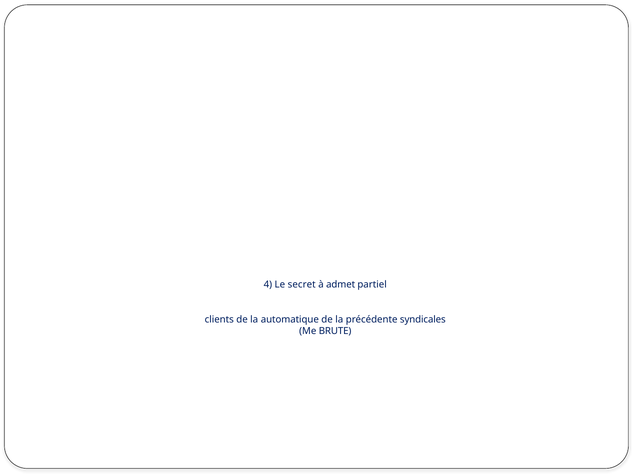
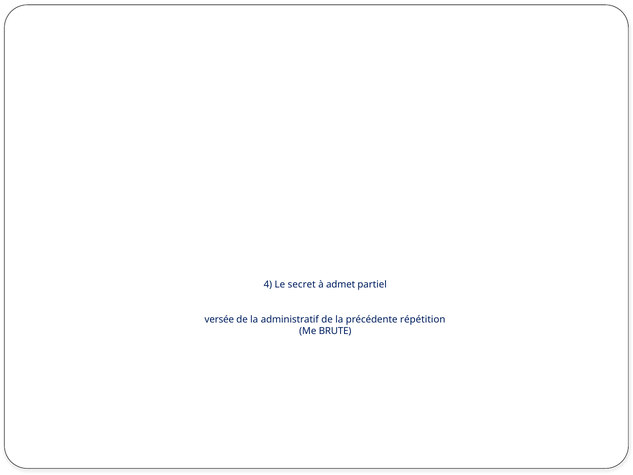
clients: clients -> versée (219, 319)
automatique: automatique -> administratif (290, 319)
syndicales: syndicales -> répétition (423, 319)
